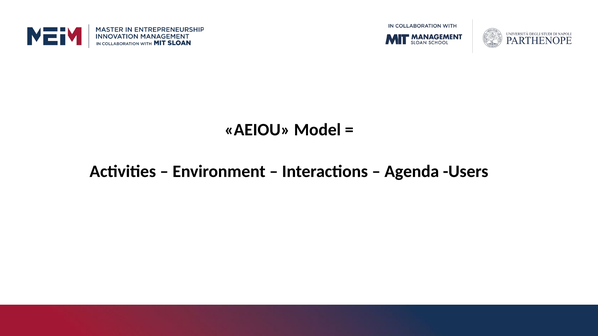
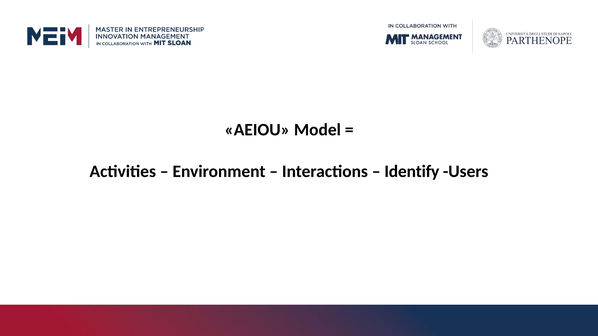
Agenda: Agenda -> Identify (412, 172)
